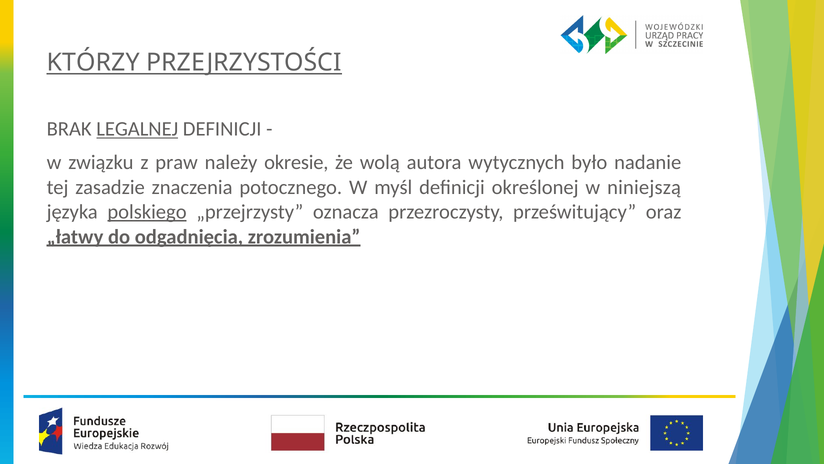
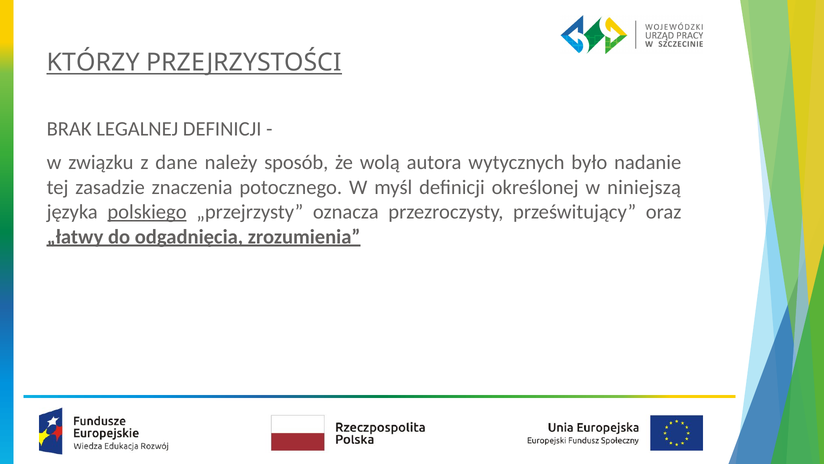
LEGALNEJ underline: present -> none (137, 129)
praw: praw -> dane (176, 162)
okresie: okresie -> sposób (296, 162)
